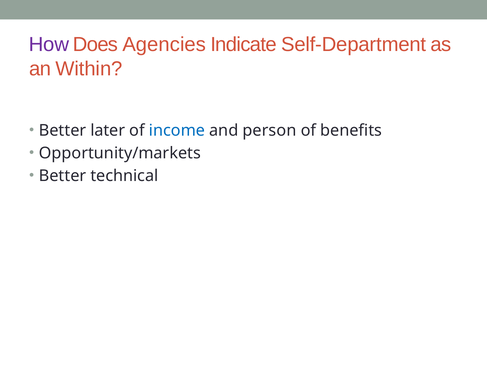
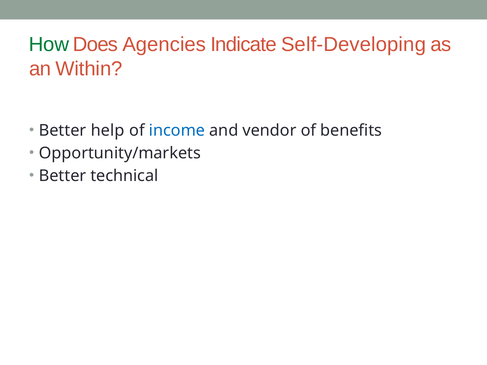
How colour: purple -> green (49, 44)
Self-Department: Self-Department -> Self-Developing (353, 44)
later: later -> help (108, 131)
person: person -> vendor (270, 131)
